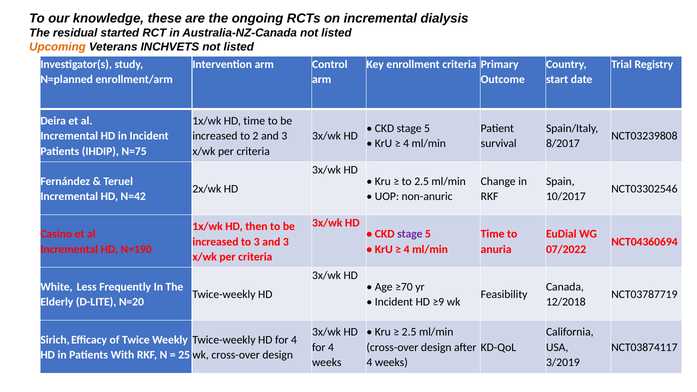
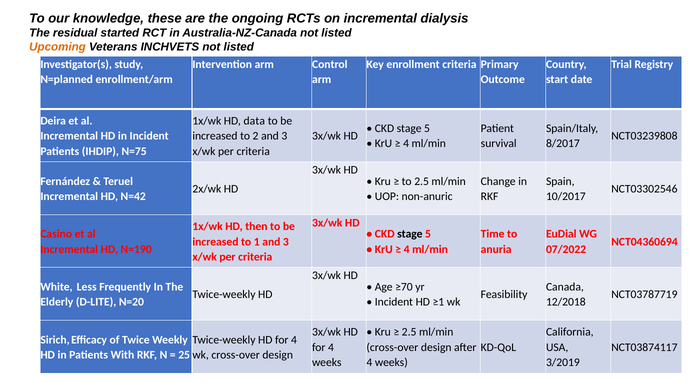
HD time: time -> data (254, 121)
stage colour: purple -> black (410, 234)
to 3: 3 -> 1 (257, 242)
≥9: ≥9 -> ≥1 (438, 302)
